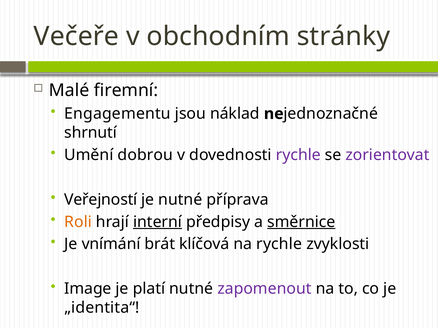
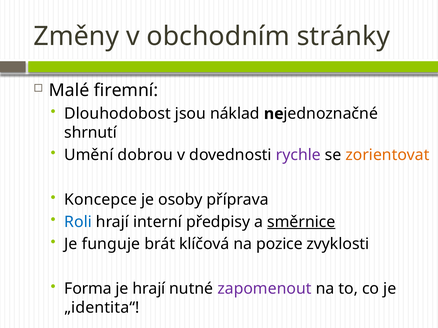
Večeře: Večeře -> Změny (76, 37)
Engagementu: Engagementu -> Dlouhodobost (118, 114)
zorientovat colour: purple -> orange (388, 155)
Veřejností: Veřejností -> Koncepce (101, 200)
je nutné: nutné -> osoby (180, 200)
Roli colour: orange -> blue (78, 222)
interní underline: present -> none (158, 222)
vnímání: vnímání -> funguje (111, 244)
na rychle: rychle -> pozice (279, 244)
Image: Image -> Forma (88, 289)
je platí: platí -> hrají (149, 289)
